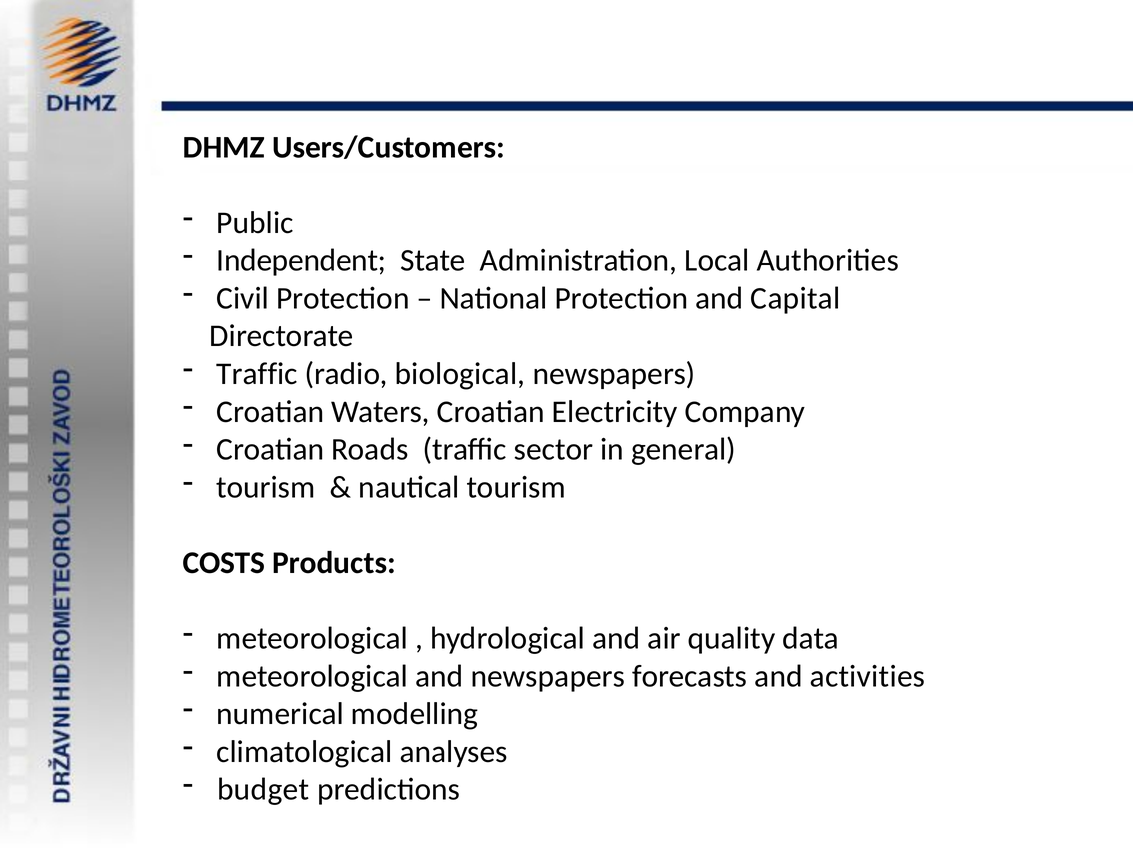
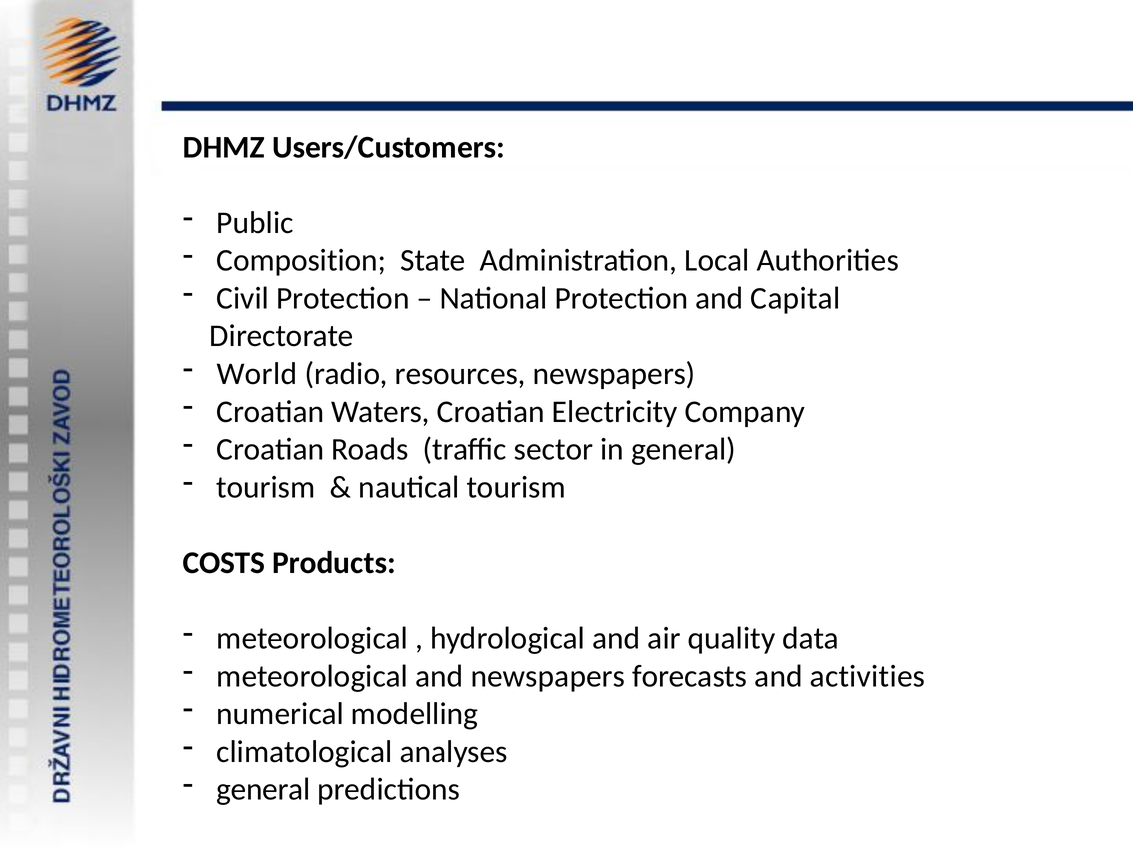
Independent: Independent -> Composition (301, 260)
Traffic: Traffic -> World (257, 374)
biological: biological -> resources (460, 374)
budget: budget -> general (263, 789)
